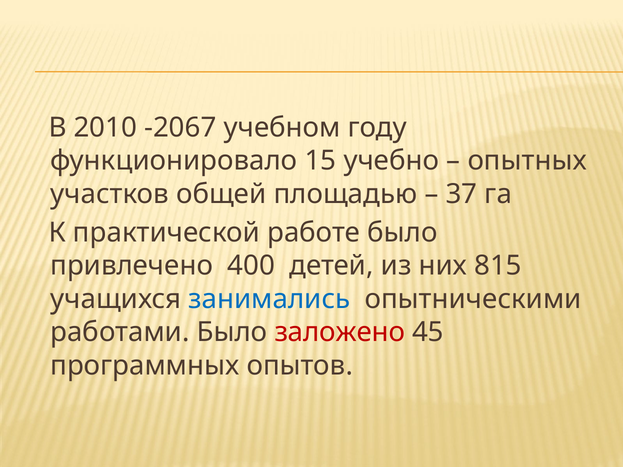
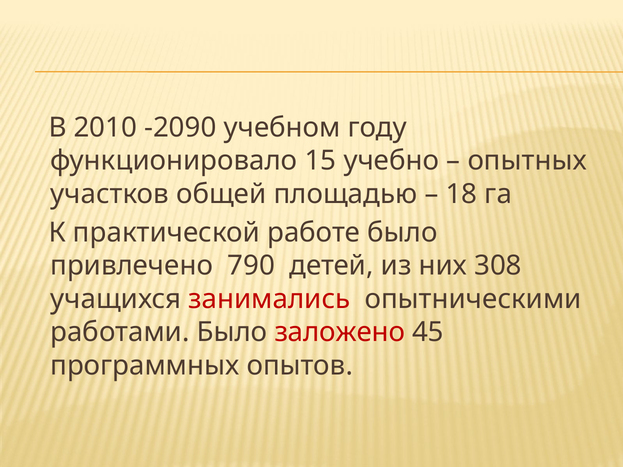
-2067: -2067 -> -2090 (180, 128)
37: 37 -> 18 (461, 194)
400: 400 -> 790 (251, 266)
815: 815 -> 308 (498, 266)
занимались colour: blue -> red (269, 299)
